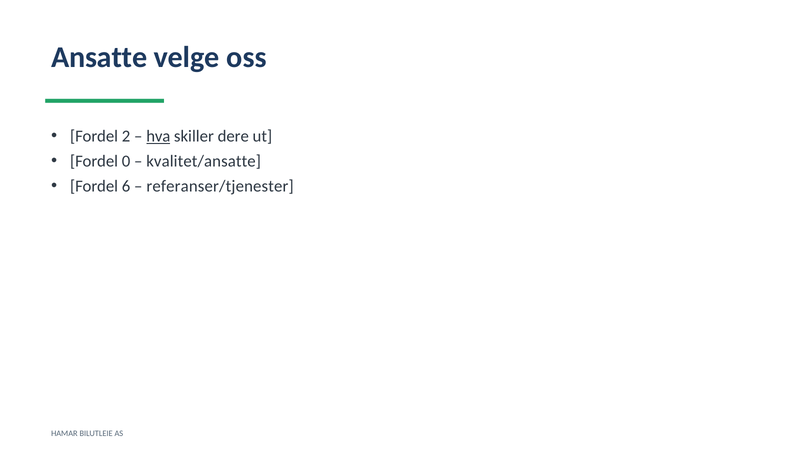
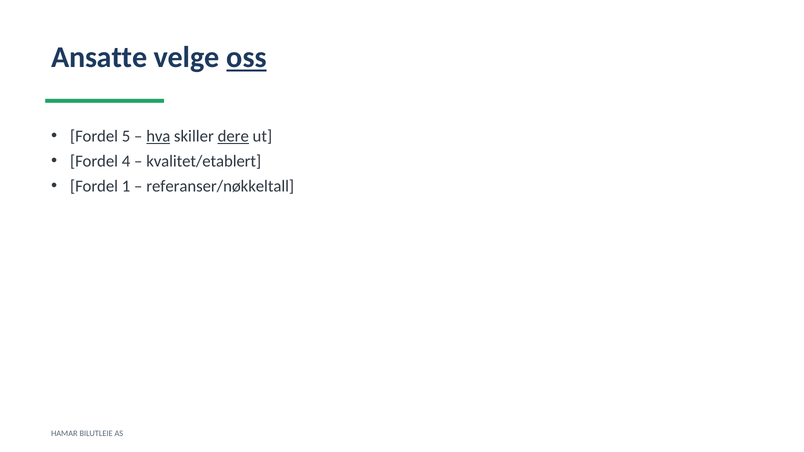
oss underline: none -> present (246, 57)
2: 2 -> 5 (126, 136)
dere underline: none -> present (233, 136)
0: 0 -> 4 (126, 161)
kvalitet/ansatte: kvalitet/ansatte -> kvalitet/etablert (204, 161)
6: 6 -> 1 (126, 186)
referanser/tjenester: referanser/tjenester -> referanser/nøkkeltall (220, 186)
